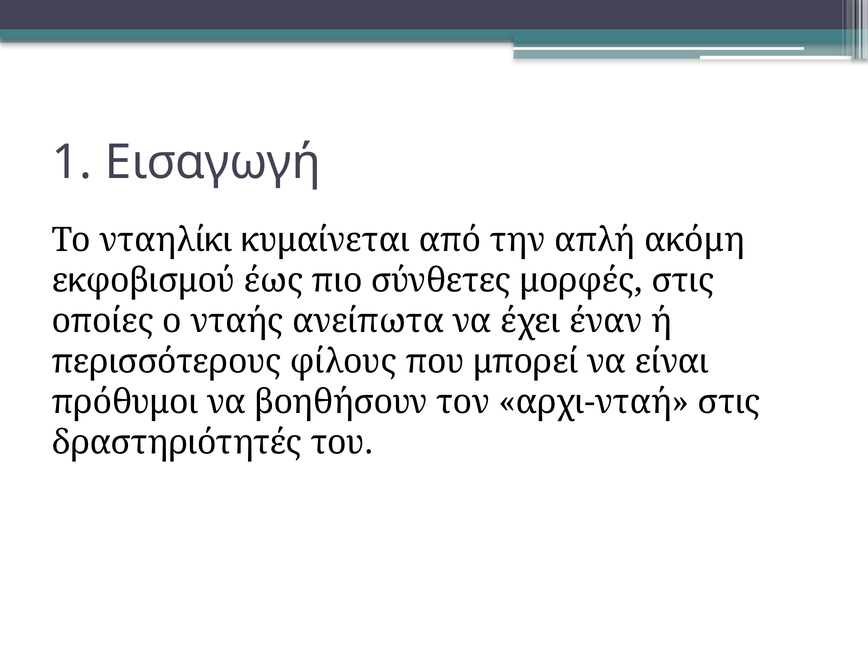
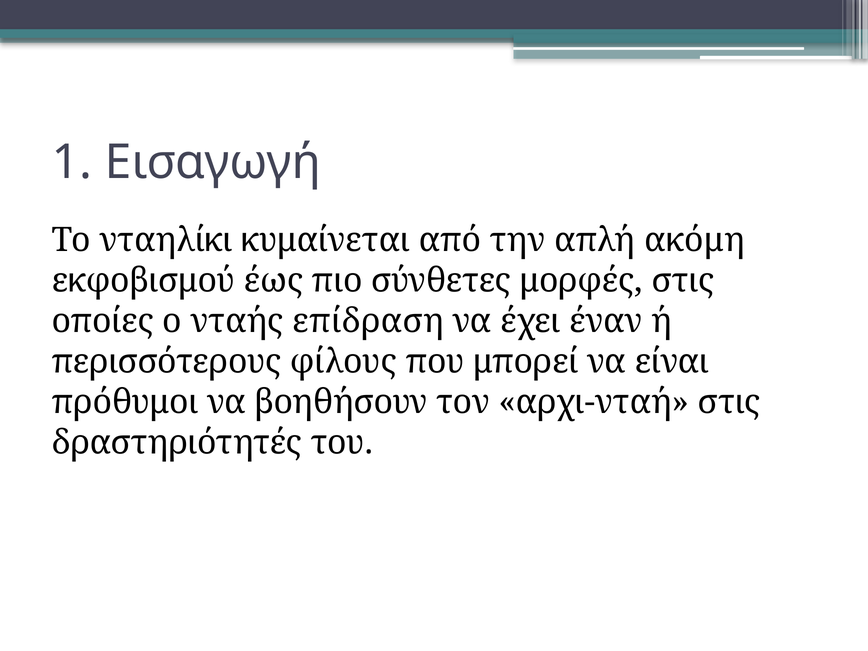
ανείπωτα: ανείπωτα -> επίδραση (368, 321)
